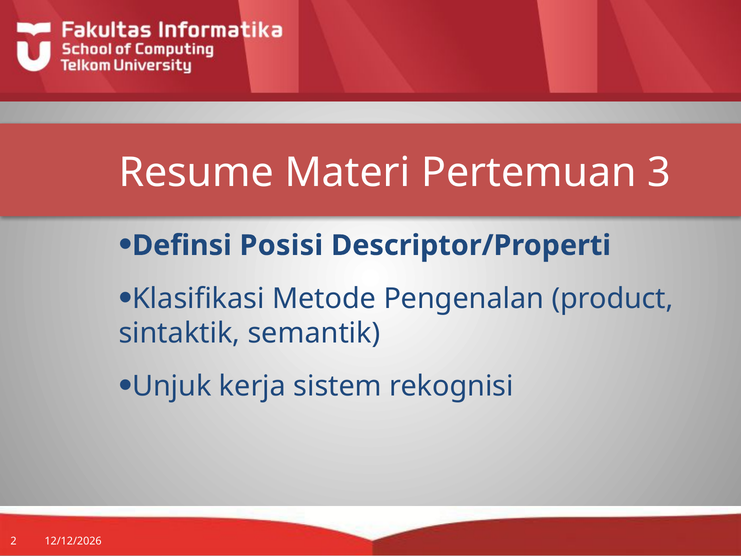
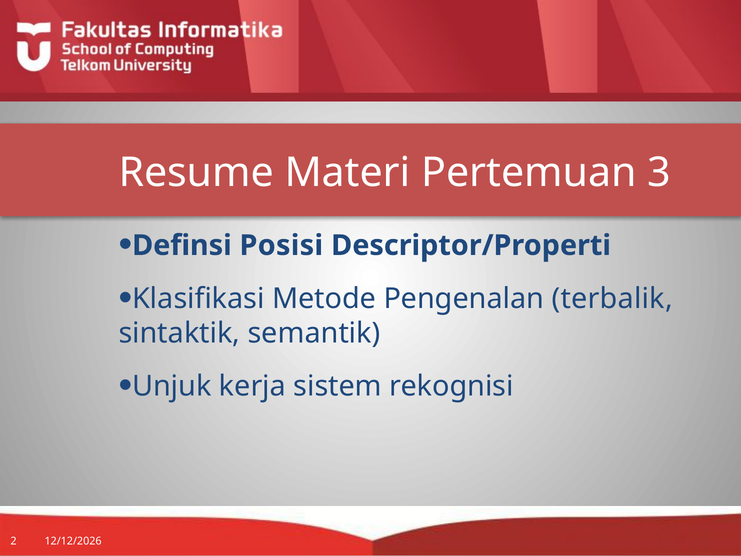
product: product -> terbalik (612, 298)
